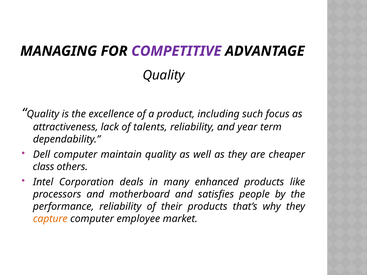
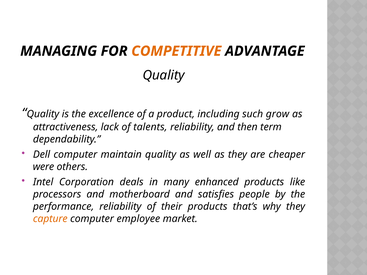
COMPETITIVE colour: purple -> orange (176, 51)
focus: focus -> grow (278, 114)
year: year -> then (247, 127)
class: class -> were (43, 167)
